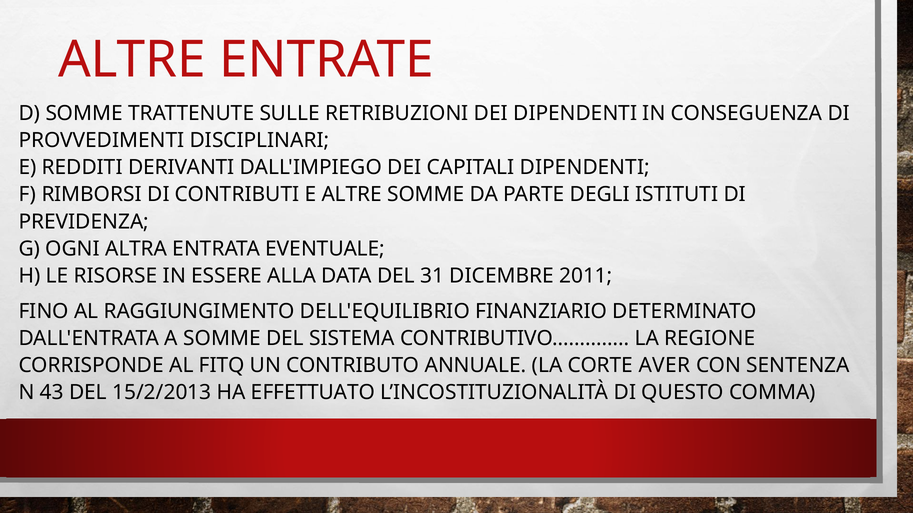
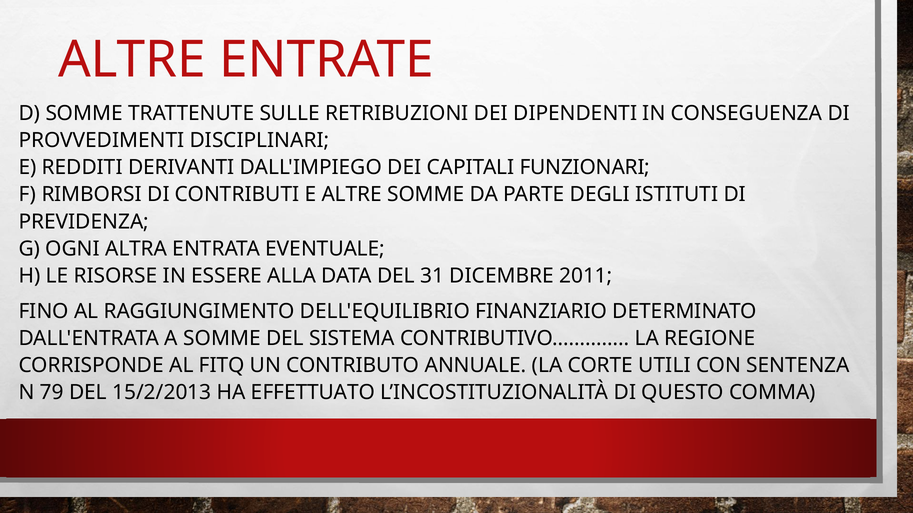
CAPITALI DIPENDENTI: DIPENDENTI -> FUNZIONARI (585, 168)
AVER: AVER -> UTILI (665, 366)
43: 43 -> 79 (52, 393)
